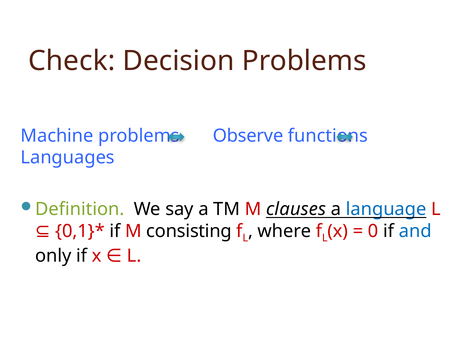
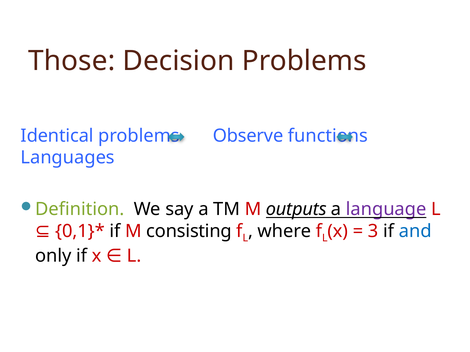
Check: Check -> Those (72, 61)
Machine: Machine -> Identical (57, 136)
clauses: clauses -> outputs (296, 209)
language colour: blue -> purple (386, 209)
0: 0 -> 3 (373, 231)
